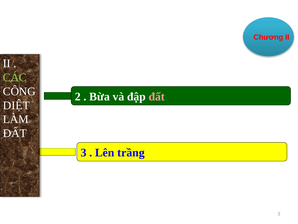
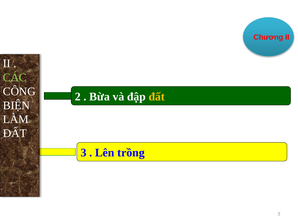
đất colour: pink -> yellow (157, 96)
DIỆT: DIỆT -> BIỆN (16, 105)
trầng: trầng -> trồng (131, 152)
